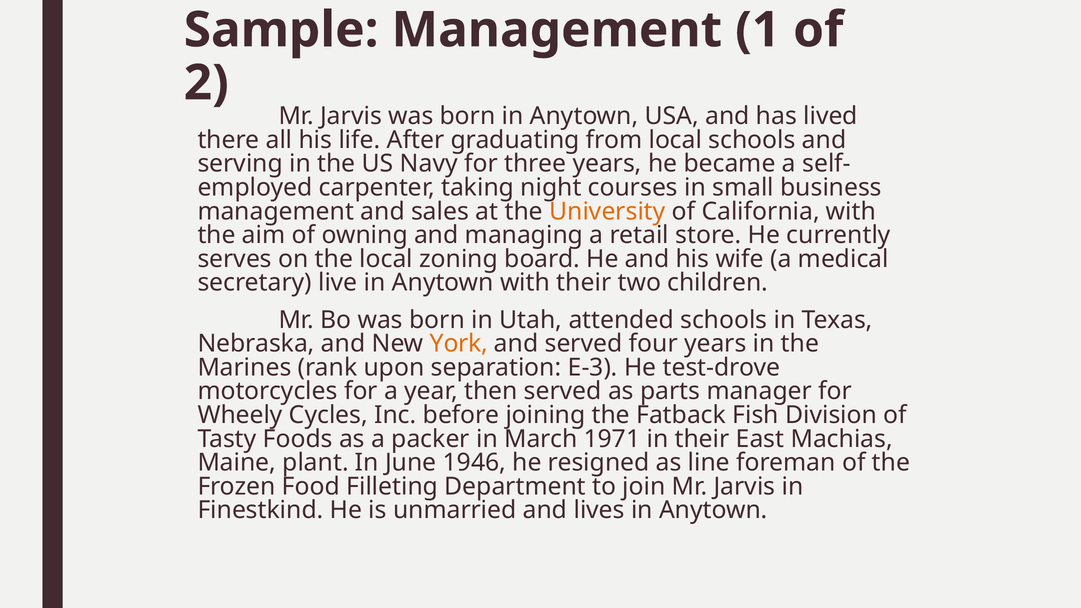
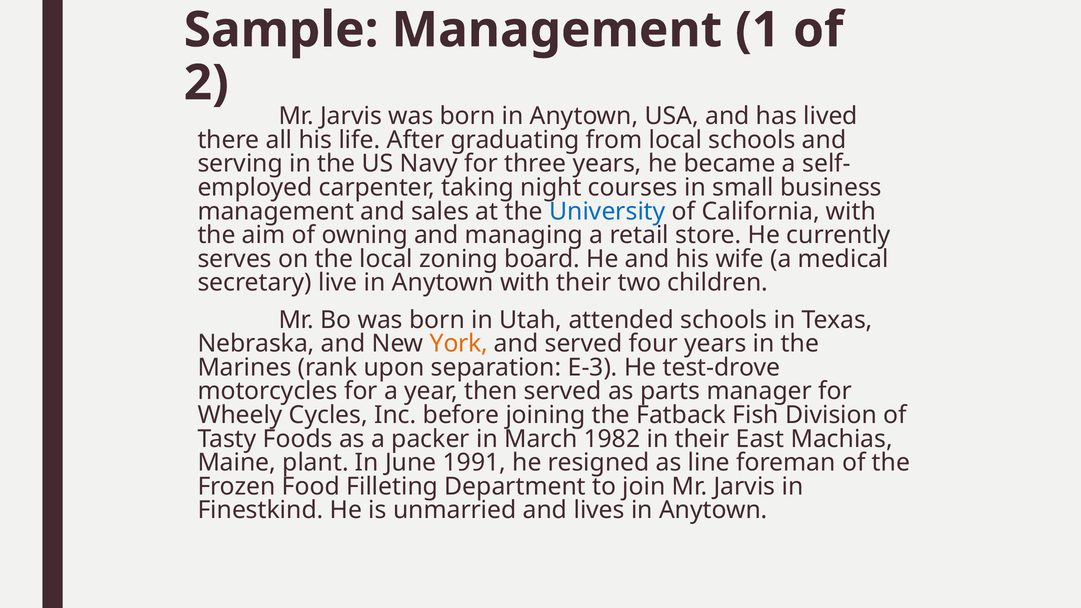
University colour: orange -> blue (607, 211)
1971: 1971 -> 1982 (612, 439)
1946: 1946 -> 1991 (474, 463)
